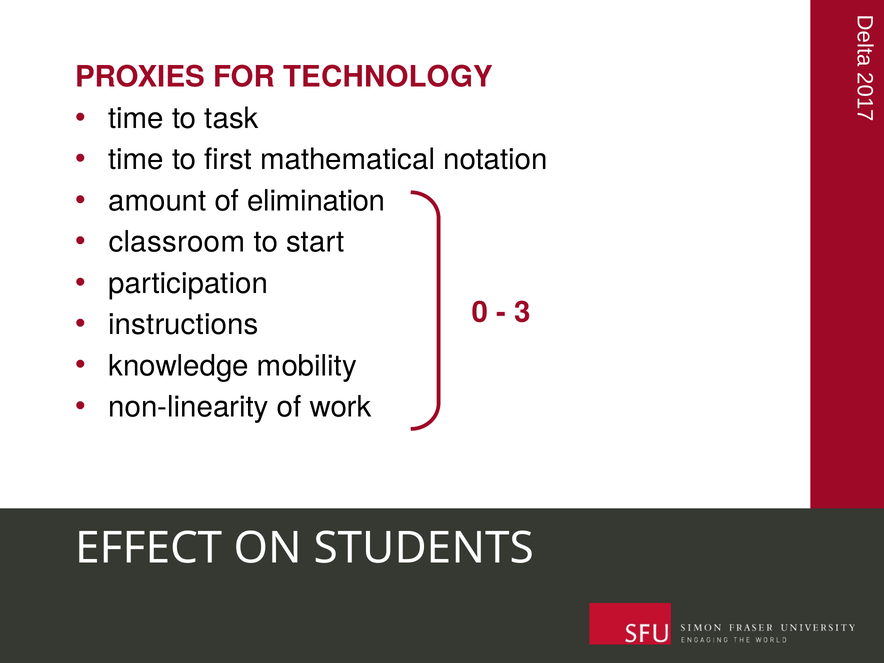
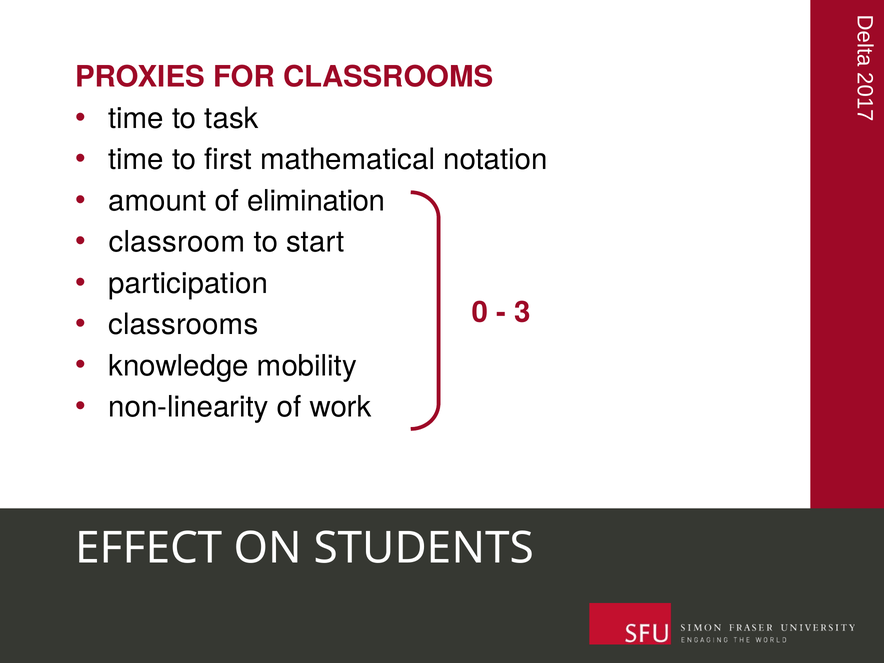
FOR TECHNOLOGY: TECHNOLOGY -> CLASSROOMS (388, 77)
instructions: instructions -> classrooms (183, 325)
